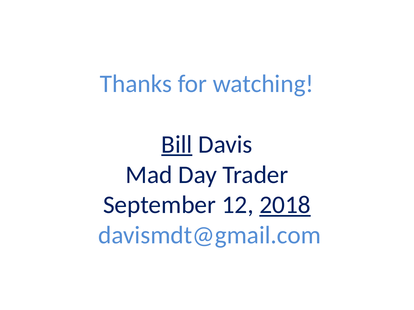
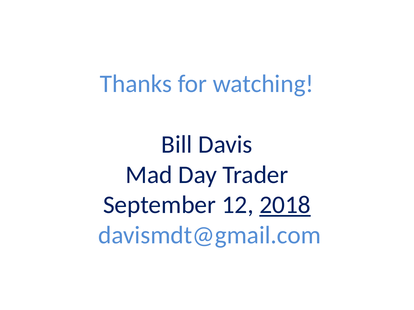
Bill underline: present -> none (177, 145)
